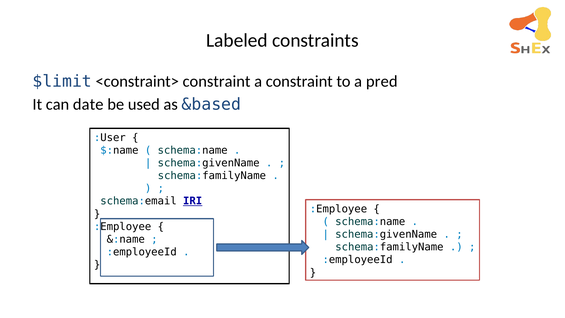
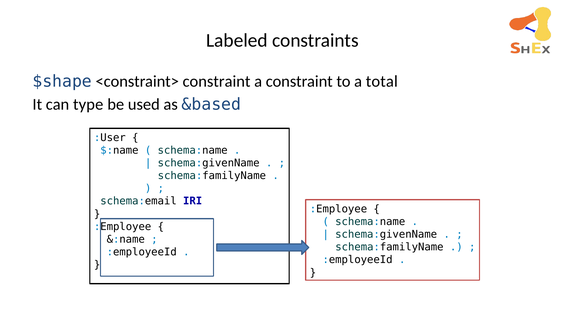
$limit: $limit -> $shape (62, 81)
pred: pred -> total (382, 81)
date: date -> type (88, 104)
IRI underline: present -> none (193, 201)
